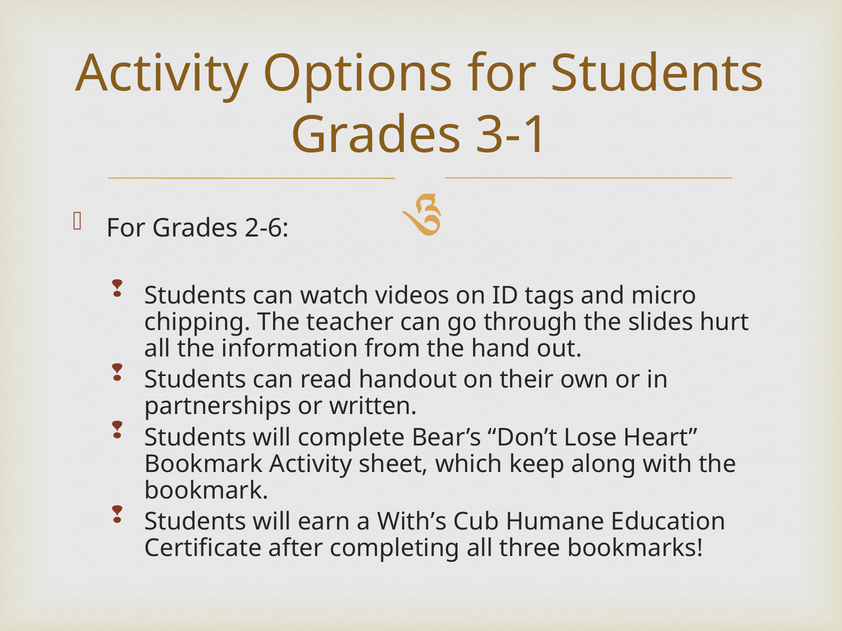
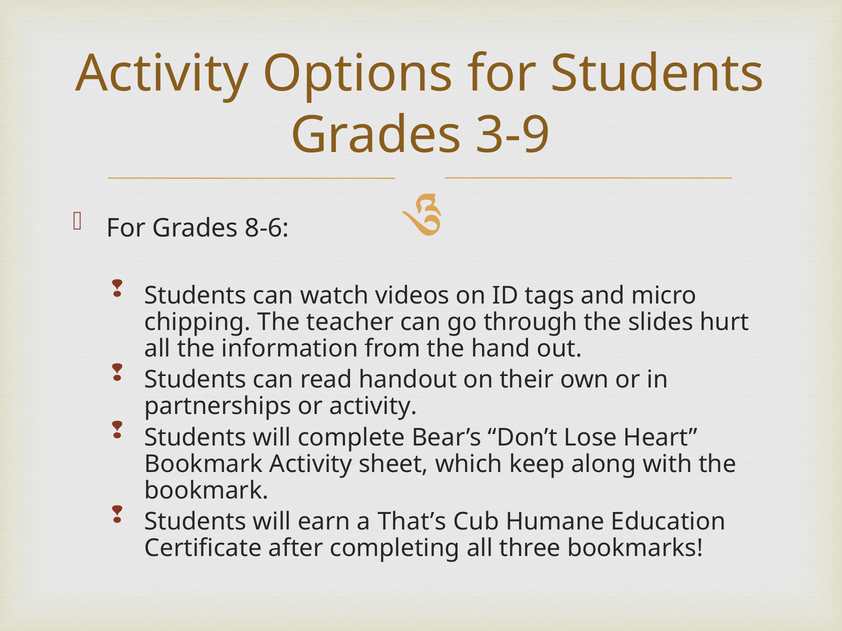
3-1: 3-1 -> 3-9 (513, 135)
2-6: 2-6 -> 8-6 (267, 228)
or written: written -> activity (373, 407)
With’s: With’s -> That’s (412, 522)
